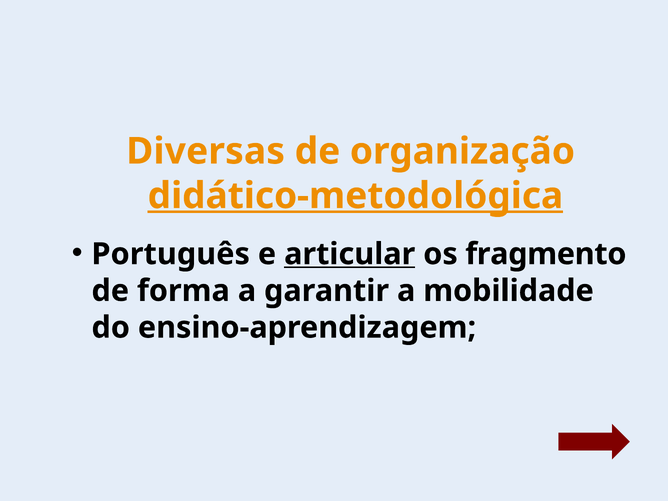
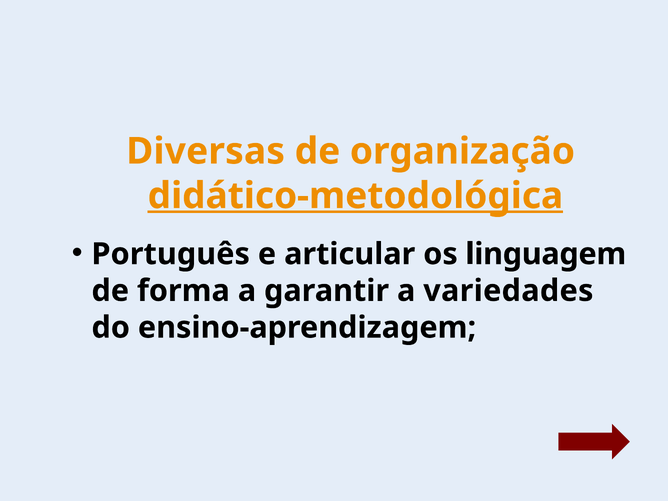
articular underline: present -> none (350, 254)
fragmento: fragmento -> linguagem (546, 254)
mobilidade: mobilidade -> variedades (508, 291)
